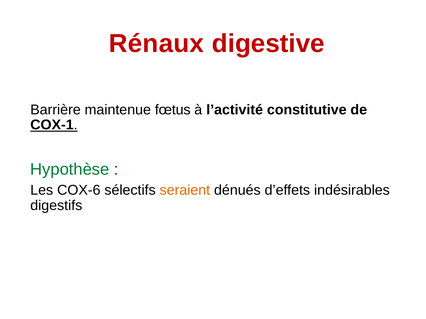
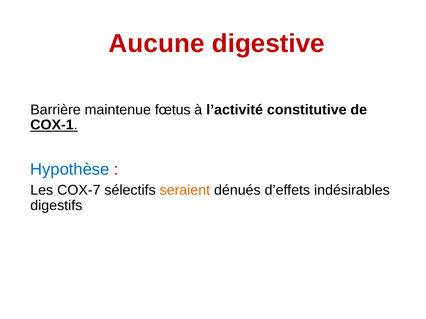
Rénaux: Rénaux -> Aucune (156, 44)
Hypothèse colour: green -> blue (70, 170)
COX-6: COX-6 -> COX-7 (79, 190)
